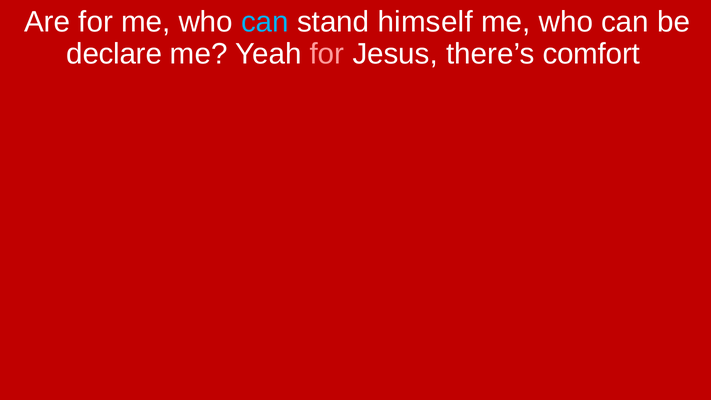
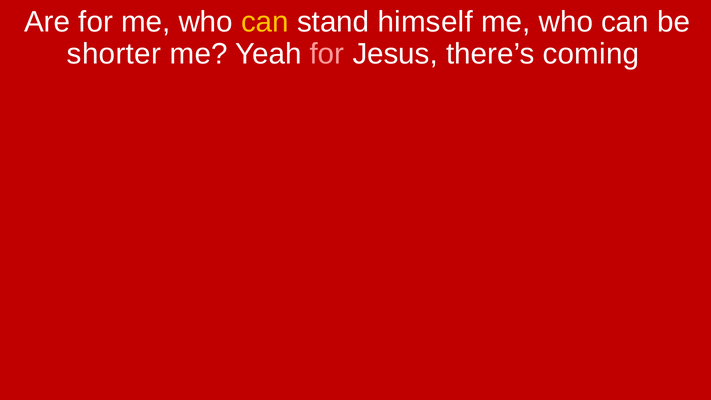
can colour: light blue -> yellow (265, 22)
declare: declare -> shorter (114, 54)
comfort: comfort -> coming (591, 54)
